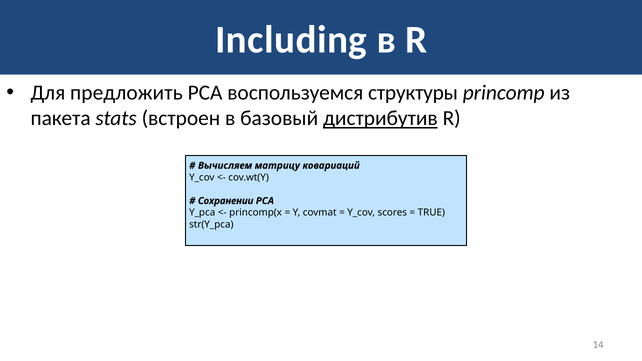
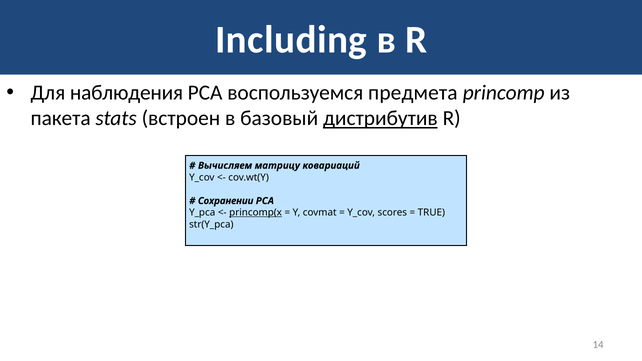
предложить: предложить -> наблюдения (127, 93)
структуры: структуры -> предмета (413, 93)
princomp(x underline: none -> present (256, 213)
